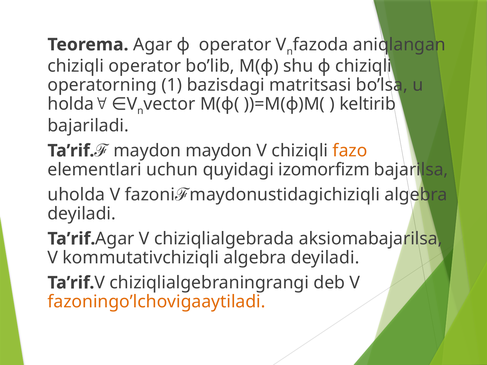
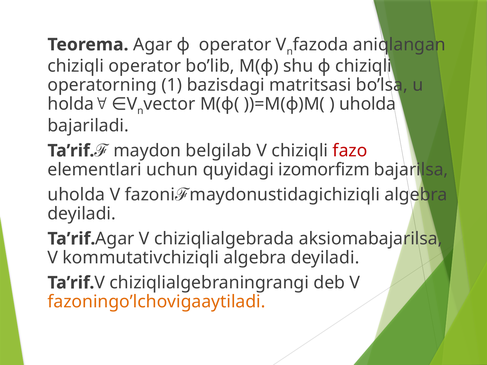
keltirib: keltirib -> uholda (368, 104)
maydon maydon: maydon -> belgilab (219, 151)
fazo colour: orange -> red (350, 151)
